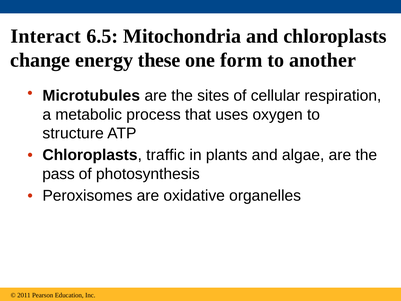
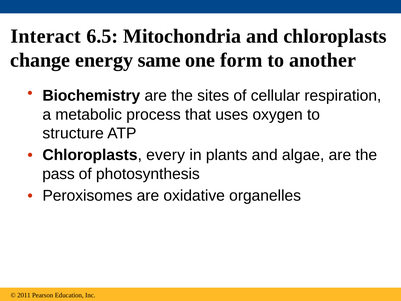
these: these -> same (159, 60)
Microtubules: Microtubules -> Biochemistry (91, 96)
traffic: traffic -> every (166, 155)
